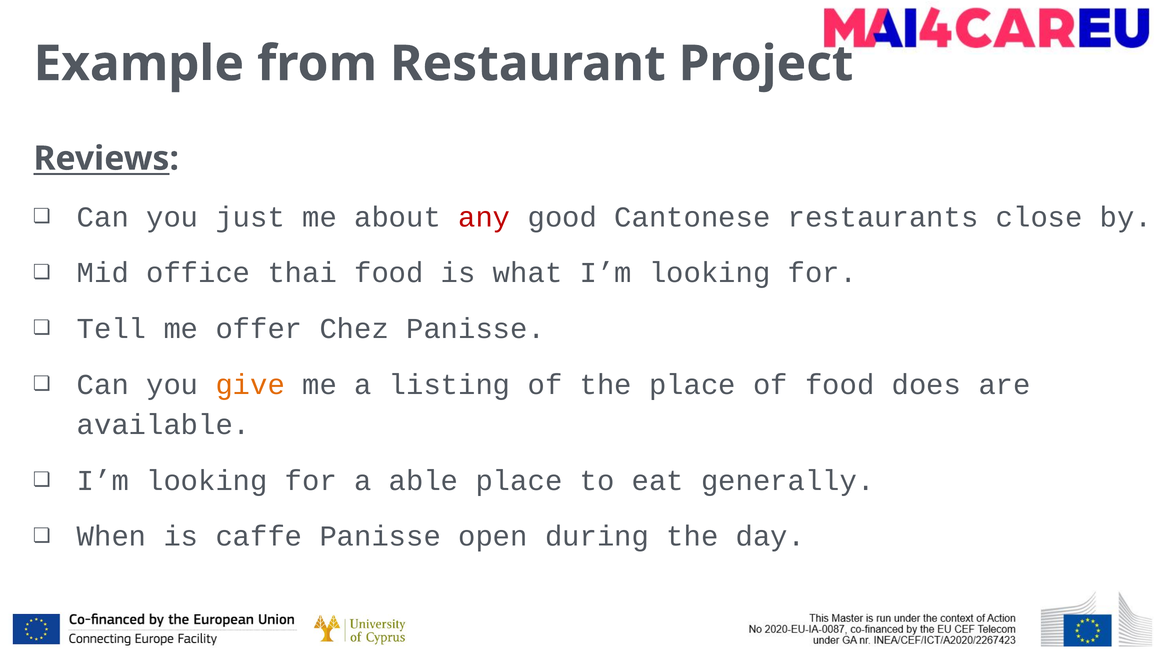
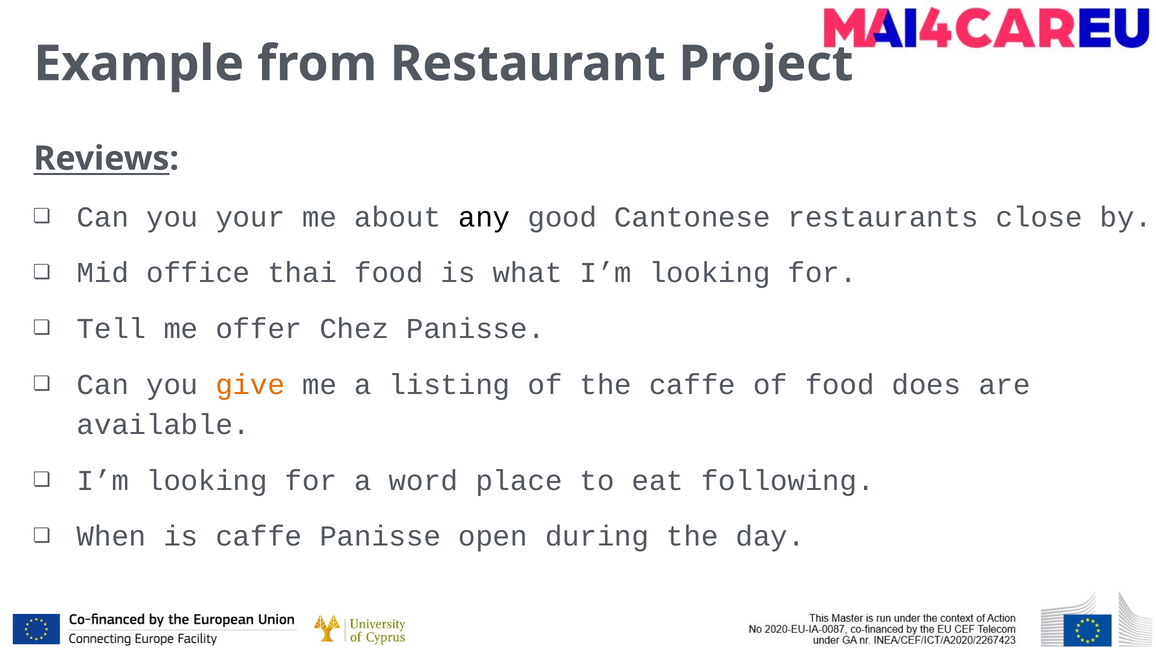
just: just -> your (250, 217)
any colour: red -> black (484, 217)
the place: place -> caffe (692, 385)
able: able -> word (424, 481)
generally: generally -> following (788, 481)
